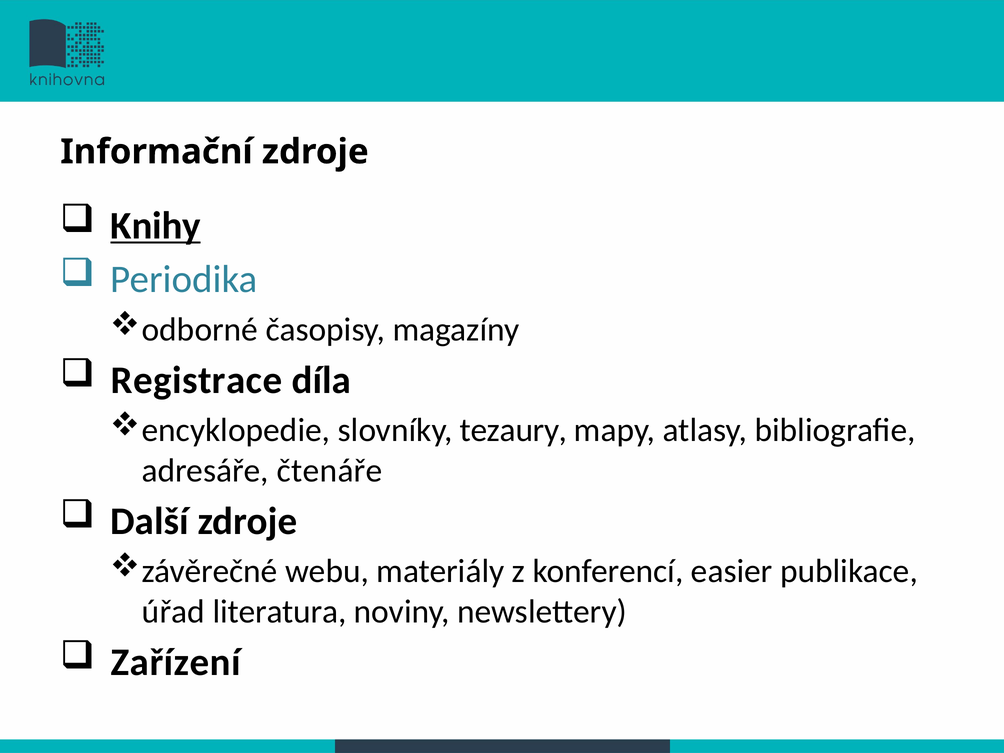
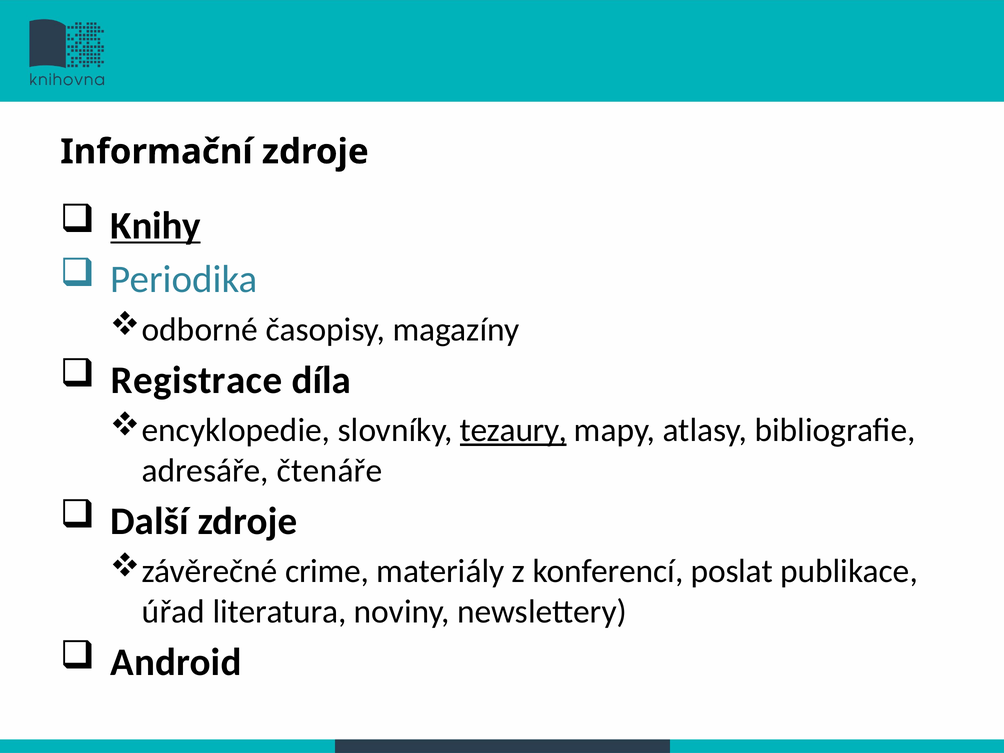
tezaury underline: none -> present (513, 430)
webu: webu -> crime (327, 571)
easier: easier -> poslat (732, 571)
Zařízení: Zařízení -> Android (176, 662)
